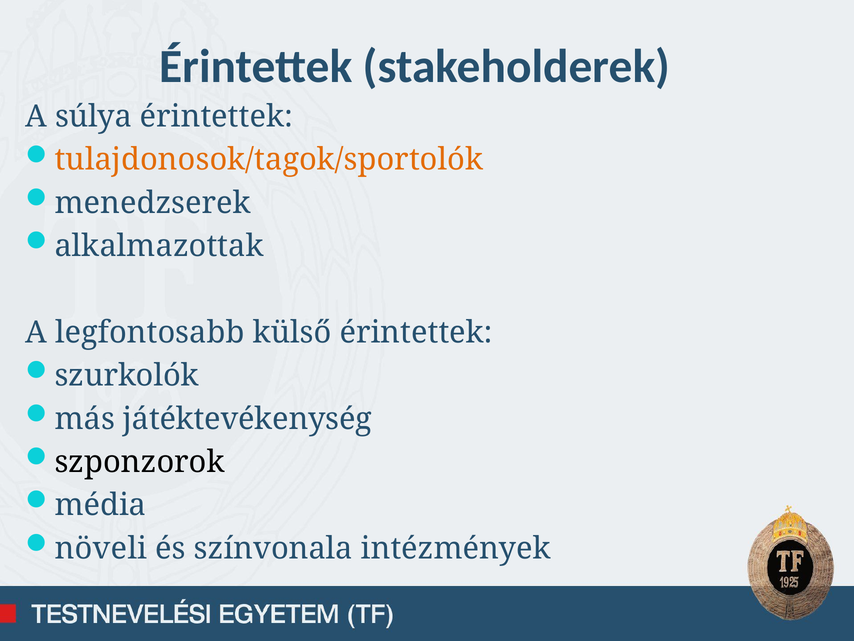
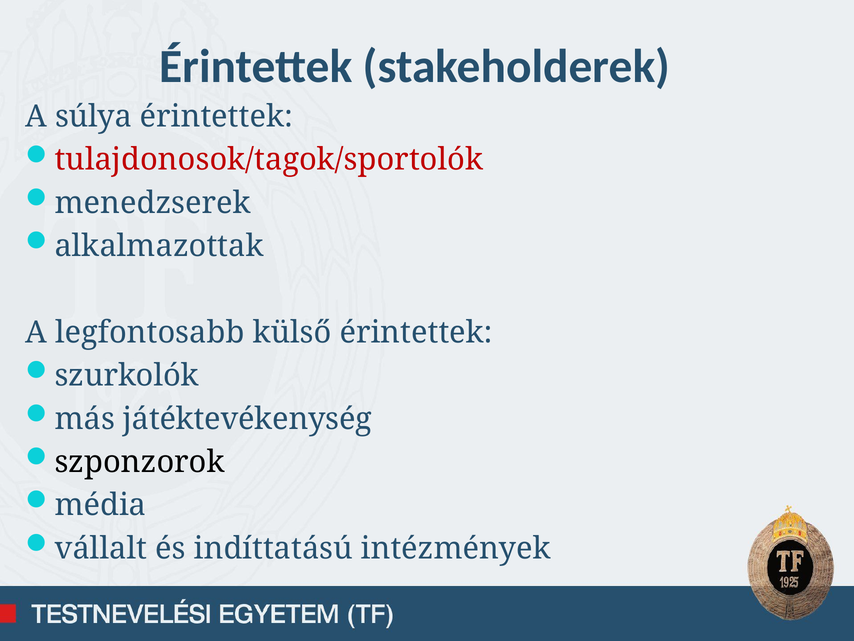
tulajdonosok/tagok/sportolók colour: orange -> red (269, 160)
növeli: növeli -> vállalt (101, 548)
színvonala: színvonala -> indíttatású (273, 548)
